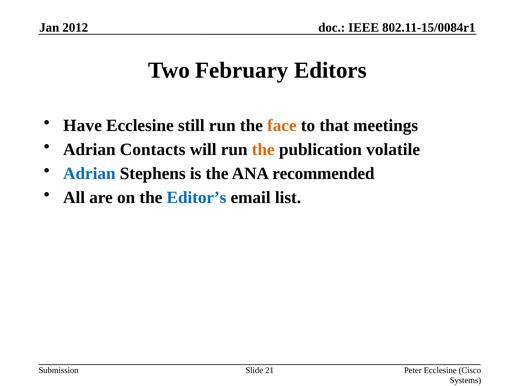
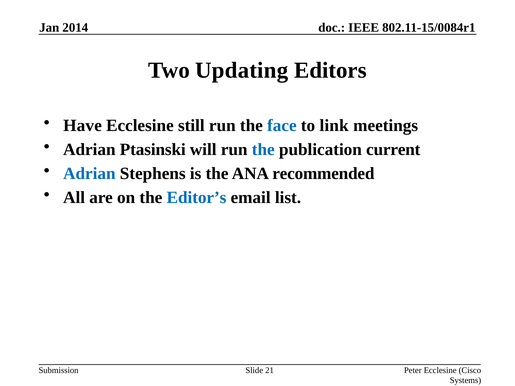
2012: 2012 -> 2014 (75, 28)
February: February -> Updating (242, 70)
face colour: orange -> blue (282, 126)
that: that -> link (334, 126)
Contacts: Contacts -> Ptasinski (153, 150)
the colour: orange -> blue (263, 150)
volatile: volatile -> current (393, 150)
